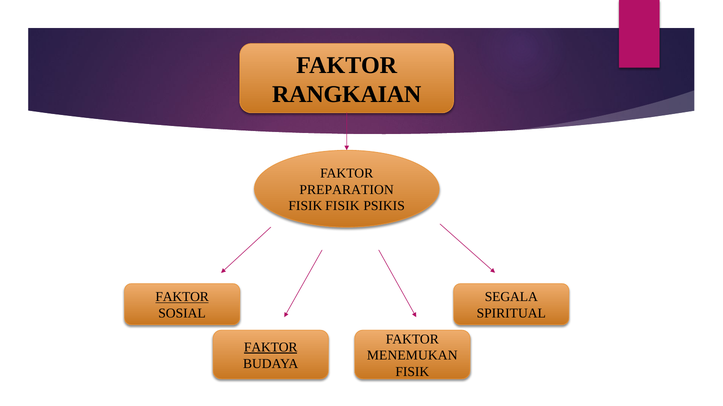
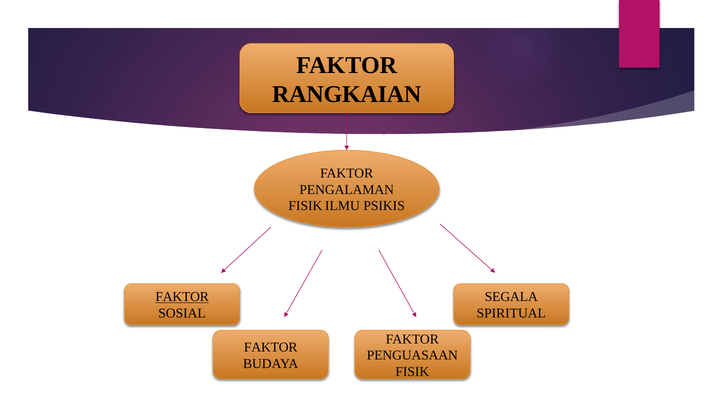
PREPARATION: PREPARATION -> PENGALAMAN (347, 190)
FISIK FISIK: FISIK -> ILMU (342, 206)
FAKTOR underline: present -> none (271, 348)
MENEMUKAN: MENEMUKAN -> PENGUASAAN (412, 356)
